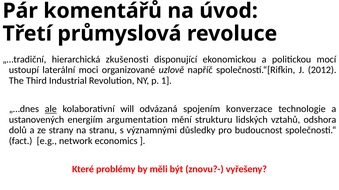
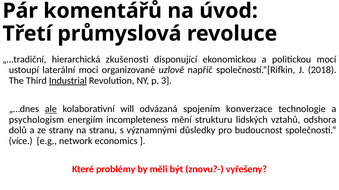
2012: 2012 -> 2018 (322, 70)
Industrial underline: none -> present (68, 81)
1: 1 -> 3 (166, 81)
ustanovených: ustanovených -> psychologism (36, 120)
argumentation: argumentation -> incompleteness (137, 120)
fact: fact -> více (21, 141)
